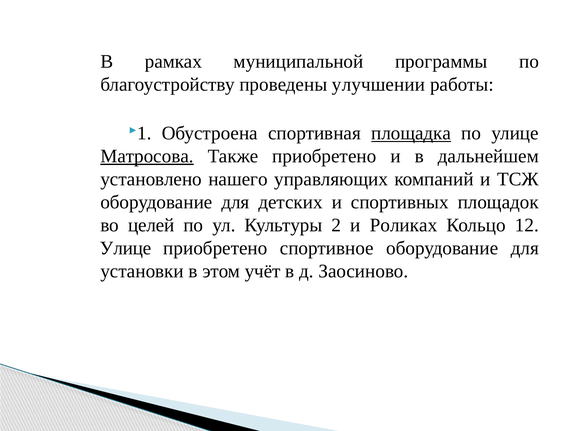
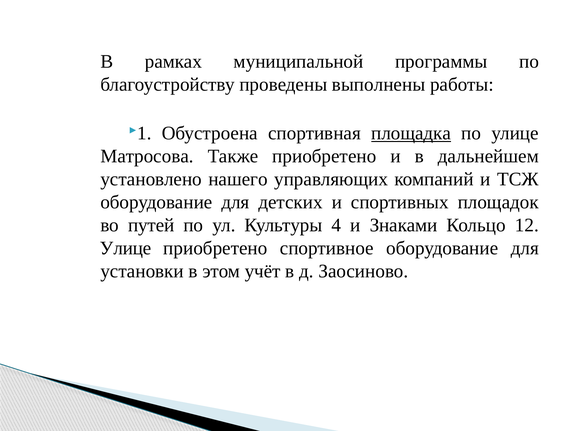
улучшении: улучшении -> выполнены (379, 85)
Матросова underline: present -> none (147, 156)
целей: целей -> путей (151, 225)
2: 2 -> 4 (336, 225)
Роликах: Роликах -> Знаками (404, 225)
